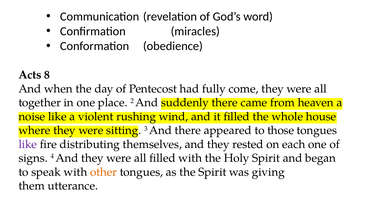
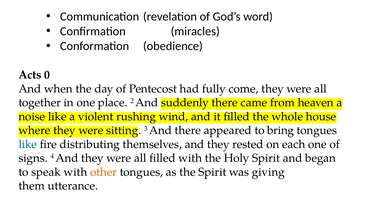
8: 8 -> 0 (47, 75)
those: those -> bring (281, 130)
like colour: purple -> blue (28, 144)
